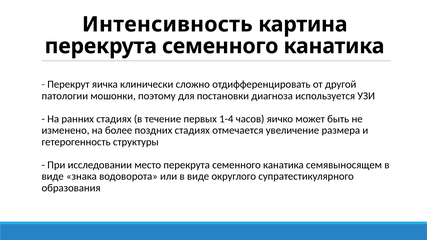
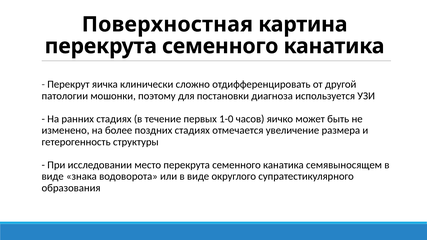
Интенсивность: Интенсивность -> Поверхностная (167, 24)
1-4: 1-4 -> 1-0 (226, 119)
